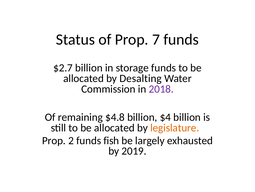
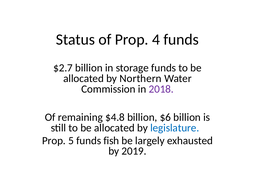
7: 7 -> 4 (156, 39)
Desalting: Desalting -> Northern (141, 78)
$4: $4 -> $6 (165, 117)
legislature colour: orange -> blue (175, 127)
2: 2 -> 5 (71, 140)
